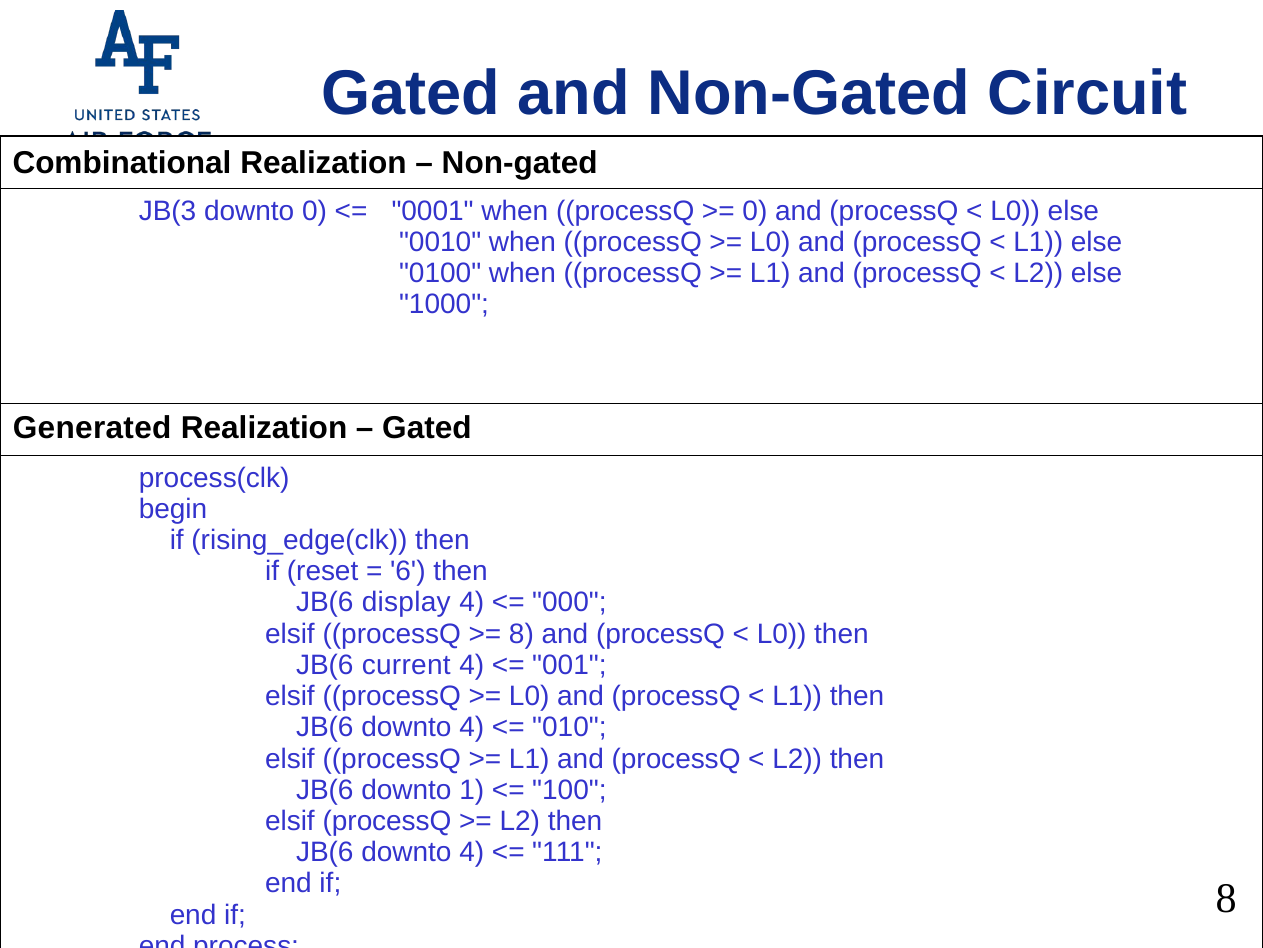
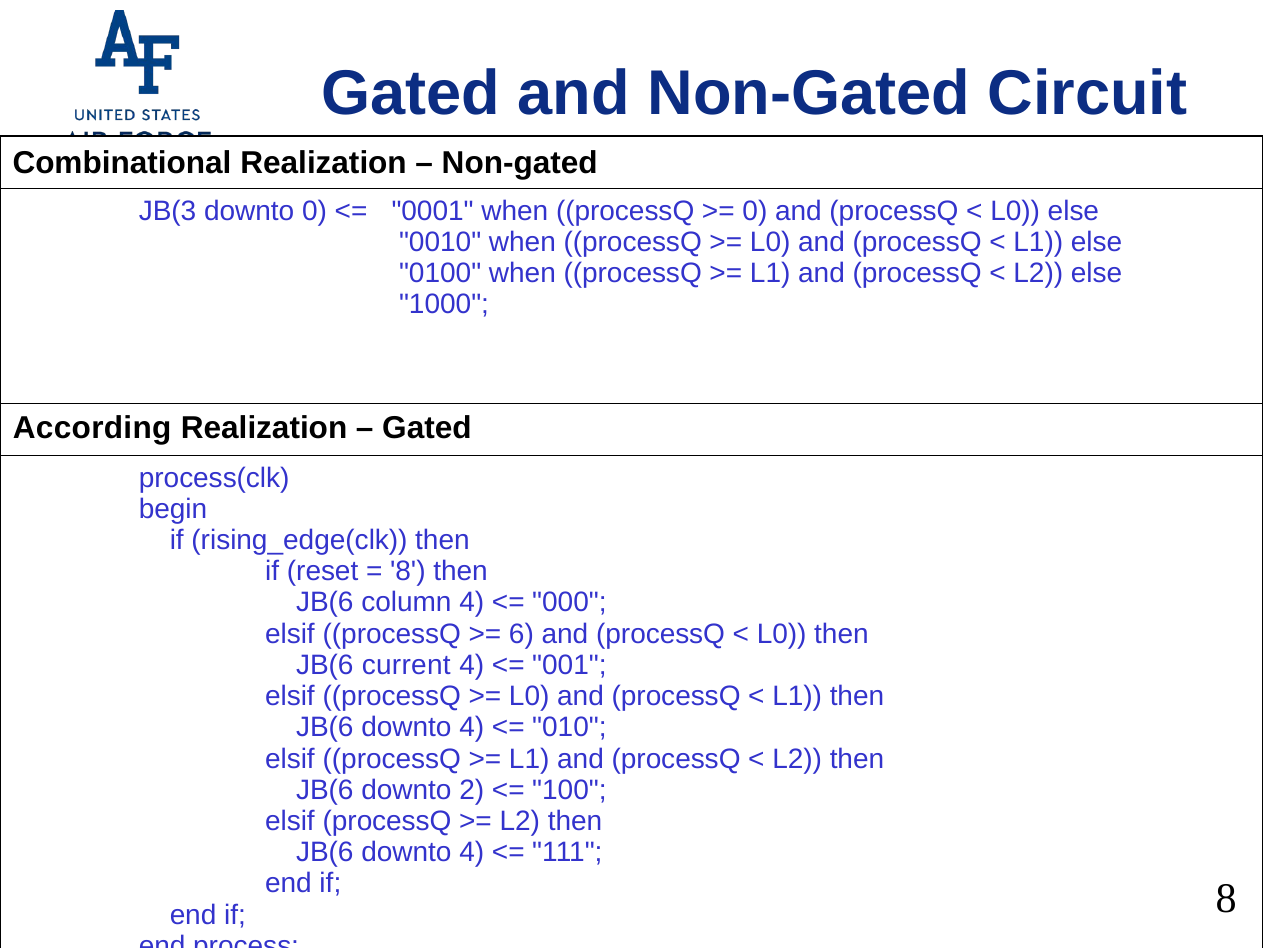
Generated: Generated -> According (92, 428)
6: 6 -> 8 (408, 571)
display: display -> column (406, 602)
8: 8 -> 6 (521, 633)
1: 1 -> 2 (472, 789)
